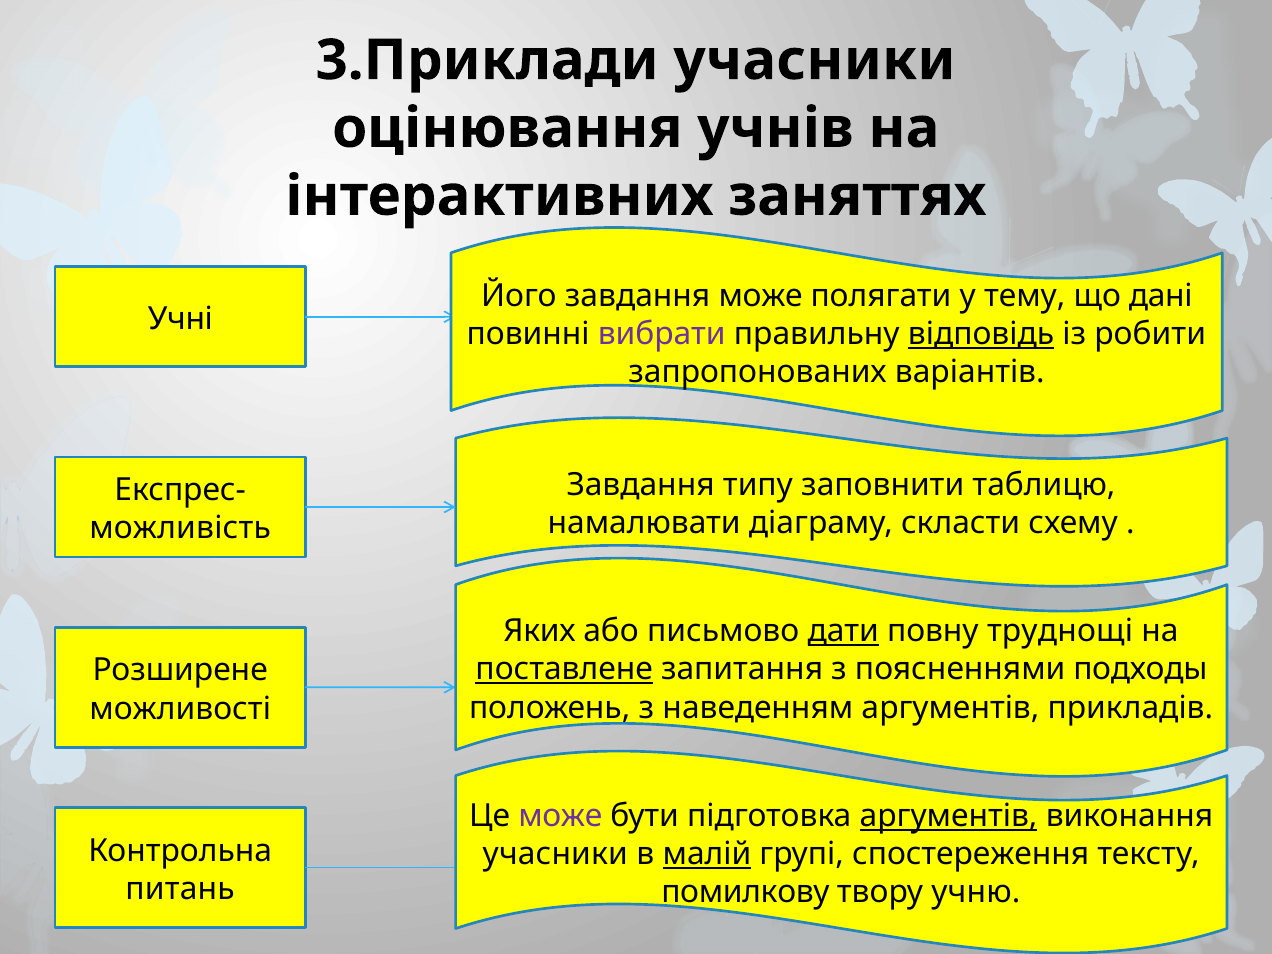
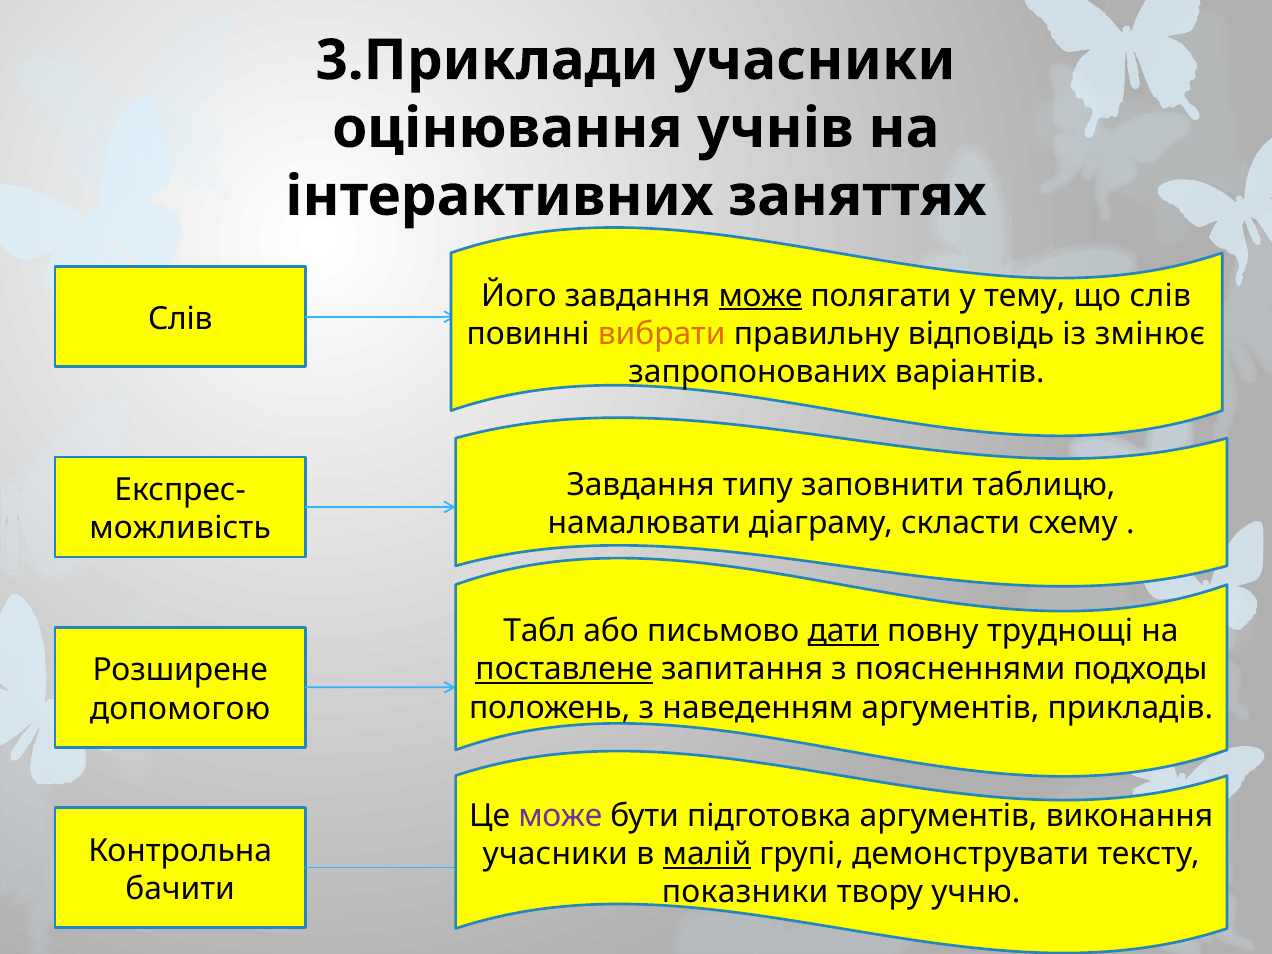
може underline: none -> present (761, 296)
що дані: дані -> слів (1160, 296)
Учні: Учні -> Слів (180, 319)
вибрати colour: purple -> orange (662, 334)
відповідь underline: present -> none (981, 334)
робити: робити -> змінює (1150, 334)
Яких: Яких -> Табл (539, 631)
можливості: можливості -> допомогою (180, 709)
аргументів underline: present -> none (949, 816)
спостереження: спостереження -> демонструвати (971, 854)
питань: питань -> бачити (180, 889)
помилкову: помилкову -> показники (745, 892)
